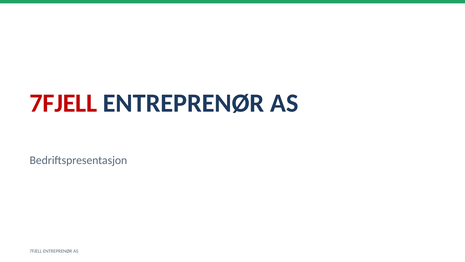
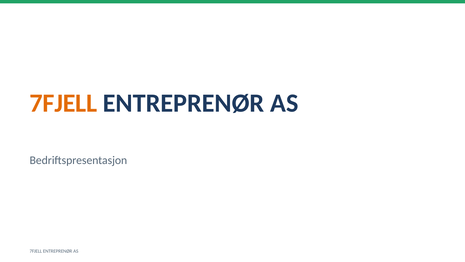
7FJELL colour: red -> orange (63, 103)
